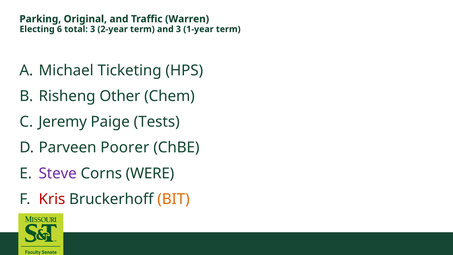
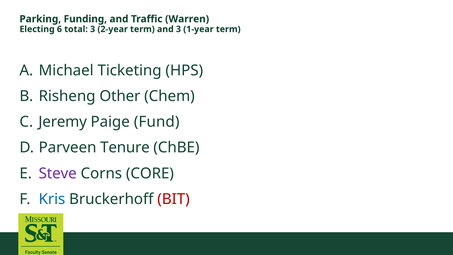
Original: Original -> Funding (85, 19)
Tests: Tests -> Fund (157, 122)
Poorer: Poorer -> Tenure (125, 148)
WERE: WERE -> CORE (150, 173)
Kris colour: red -> blue (52, 199)
BIT colour: orange -> red (174, 199)
